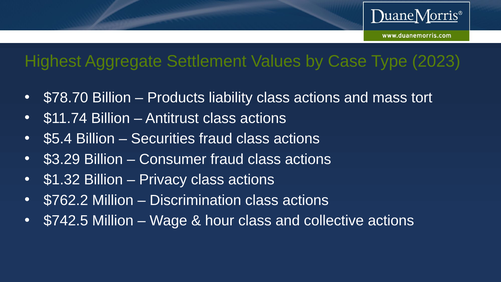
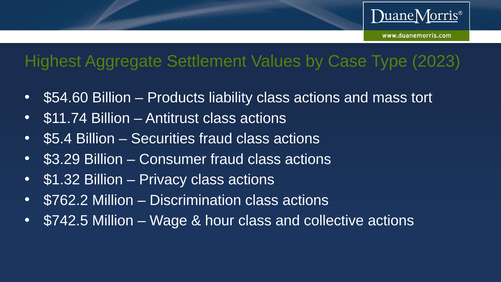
$78.70: $78.70 -> $54.60 (66, 98)
